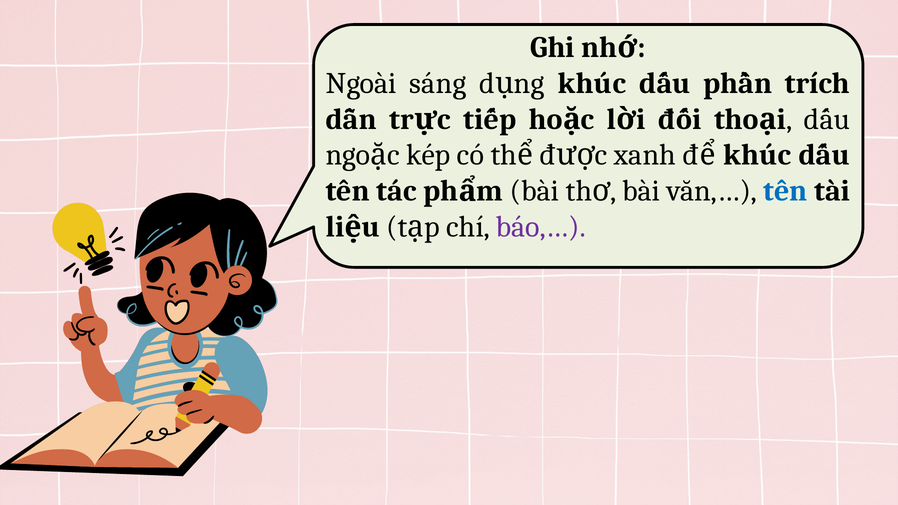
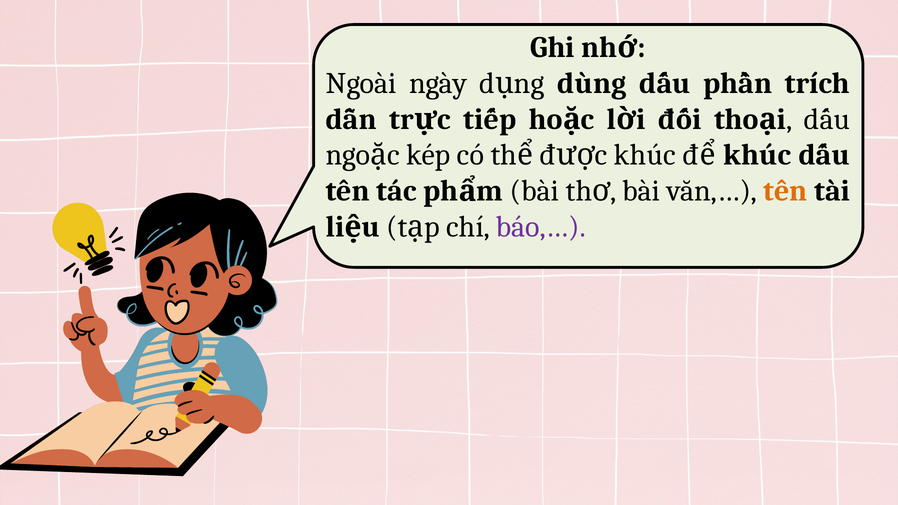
sáng: sáng -> ngày (438, 83)
khúc: khúc -> dùng (592, 83)
xanh: xanh -> khúc (645, 155)
tên colour: blue -> orange (785, 191)
